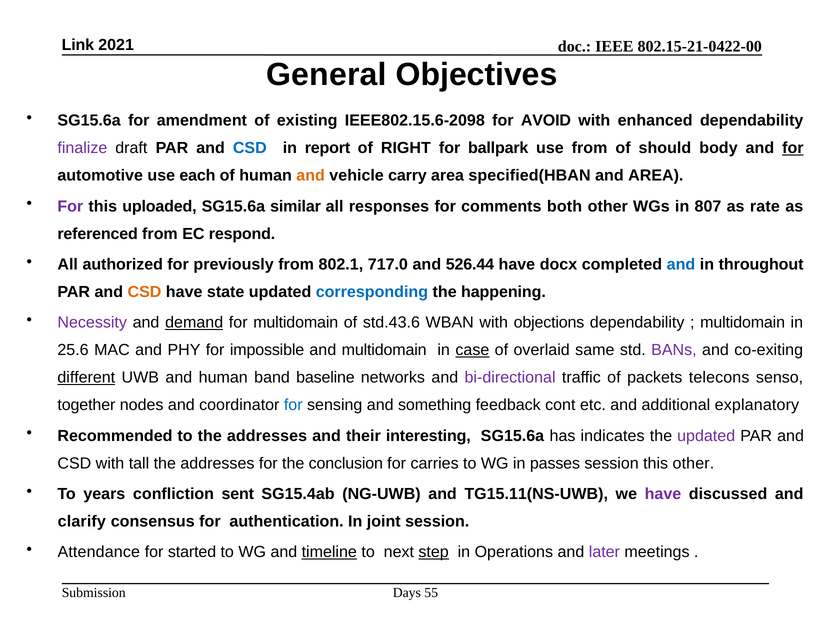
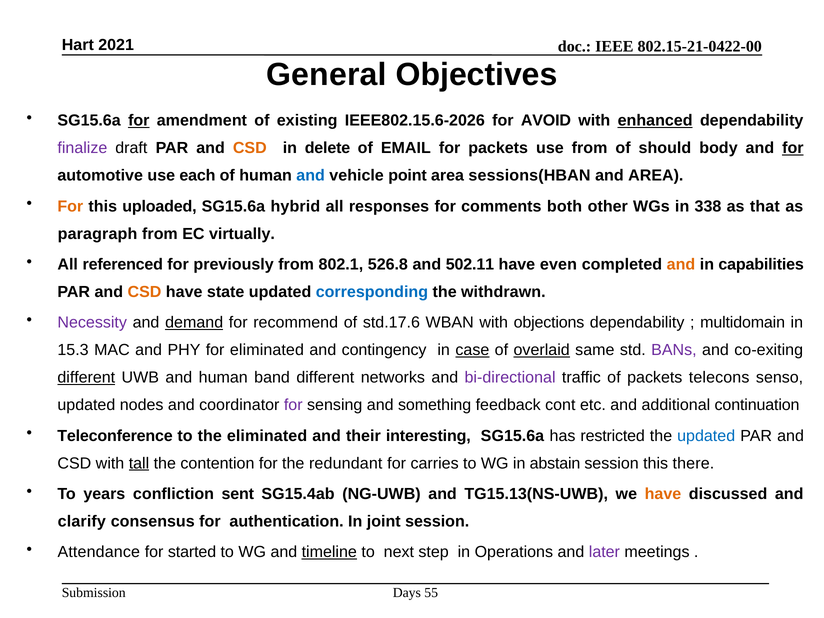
Link: Link -> Hart (78, 45)
for underline: none -> present (139, 121)
IEEE802.15.6-2098: IEEE802.15.6-2098 -> IEEE802.15.6-2026 (415, 121)
enhanced underline: none -> present (655, 121)
CSD colour: blue -> orange (250, 148)
report: report -> delete (327, 148)
RIGHT: RIGHT -> EMAIL (406, 148)
for ballpark: ballpark -> packets (498, 148)
and colour: orange -> blue (311, 176)
carry: carry -> point (407, 176)
specified(HBAN: specified(HBAN -> sessions(HBAN (530, 176)
For colour: purple -> orange (70, 206)
similar: similar -> hybrid (295, 206)
807: 807 -> 338 (708, 206)
rate: rate -> that (765, 206)
referenced: referenced -> paragraph (97, 234)
respond: respond -> virtually (242, 234)
authorized: authorized -> referenced (123, 264)
717.0: 717.0 -> 526.8 (388, 264)
526.44: 526.44 -> 502.11 (470, 264)
docx: docx -> even (558, 264)
and colour: blue -> orange (681, 264)
throughout: throughout -> capabilities (761, 264)
happening: happening -> withdrawn (503, 292)
for multidomain: multidomain -> recommend (296, 323)
std.43.6: std.43.6 -> std.17.6 (391, 323)
25.6: 25.6 -> 15.3 (73, 350)
for impossible: impossible -> eliminated (267, 350)
and multidomain: multidomain -> contingency (384, 350)
overlaid underline: none -> present (542, 350)
band baseline: baseline -> different (325, 378)
together: together -> updated (86, 405)
for colour: blue -> purple (293, 405)
explanatory: explanatory -> continuation (757, 405)
Recommended: Recommended -> Teleconference (115, 436)
to the addresses: addresses -> eliminated (267, 436)
indicates: indicates -> restricted (613, 436)
updated colour: purple -> blue (706, 436)
tall underline: none -> present (139, 463)
addresses: addresses -> contention (217, 463)
conclusion: conclusion -> redundant (346, 463)
passes: passes -> abstain (555, 463)
this other: other -> there (693, 463)
TG15.11(NS-UWB: TG15.11(NS-UWB -> TG15.13(NS-UWB (536, 494)
have colour: purple -> orange (663, 494)
step underline: present -> none (434, 552)
